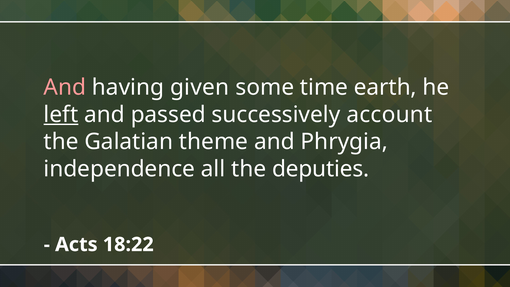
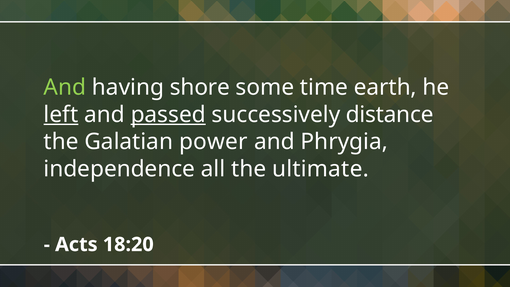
And colour: pink -> light green (65, 87)
given: given -> shore (200, 87)
passed underline: none -> present (168, 115)
account: account -> distance (390, 115)
theme: theme -> power (213, 142)
deputies: deputies -> ultimate (320, 169)
18:22: 18:22 -> 18:20 (128, 244)
